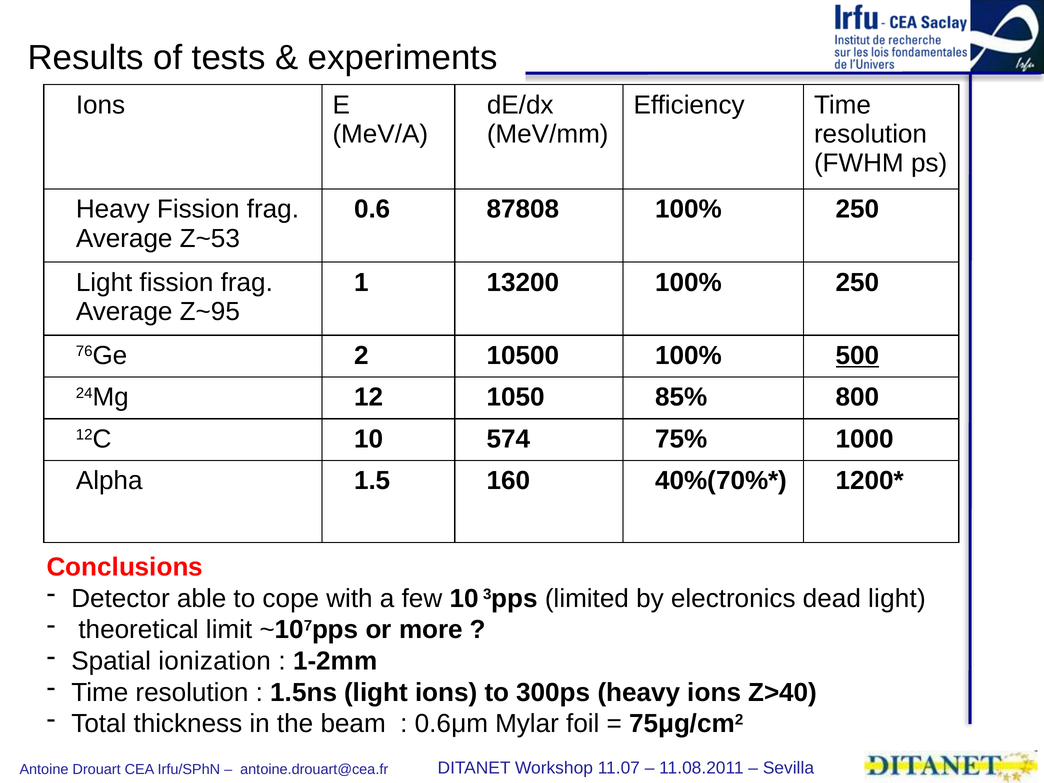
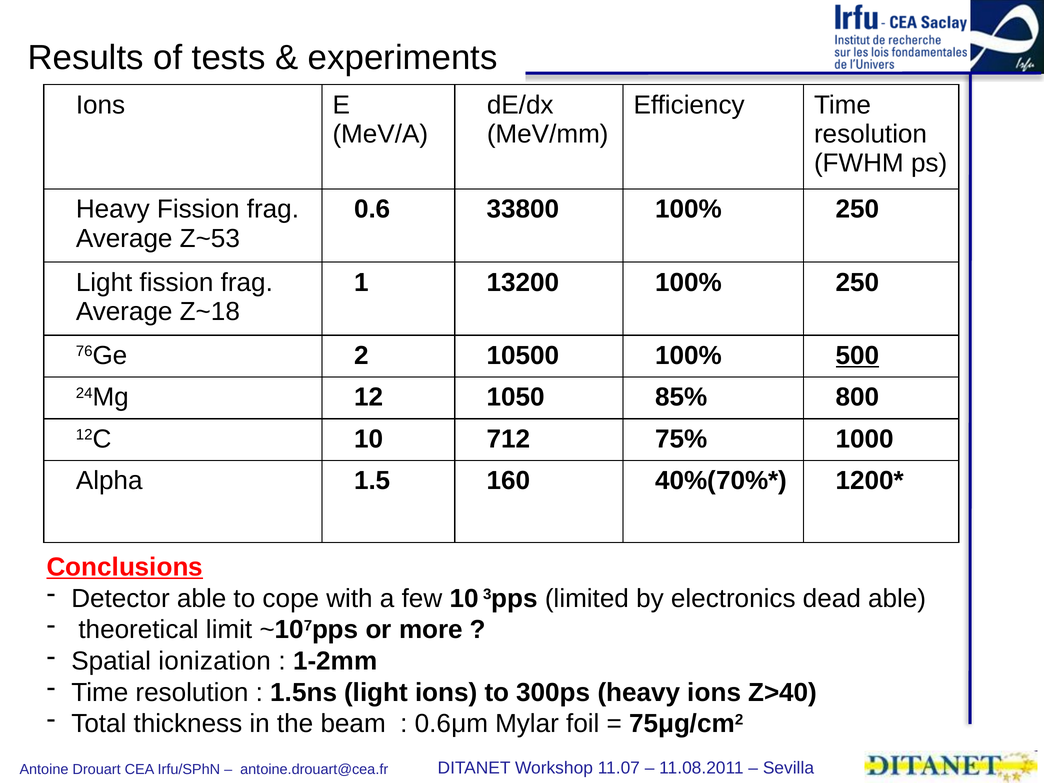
87808: 87808 -> 33800 (523, 209)
Z~95: Z~95 -> Z~18 (210, 312)
574: 574 -> 712 (509, 439)
Conclusions underline: none -> present (125, 567)
dead light: light -> able (897, 599)
